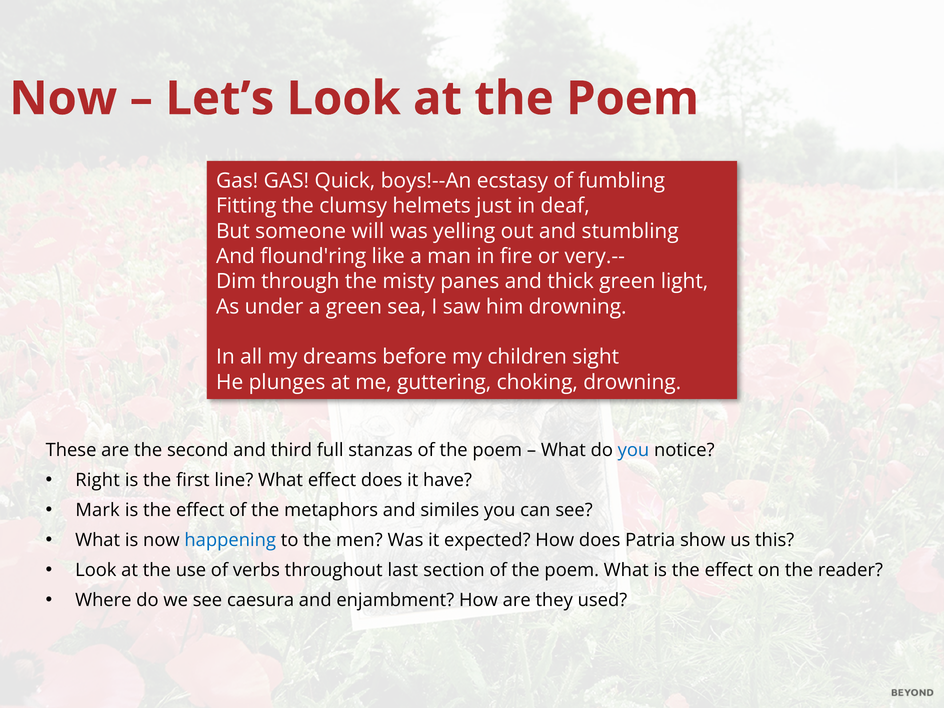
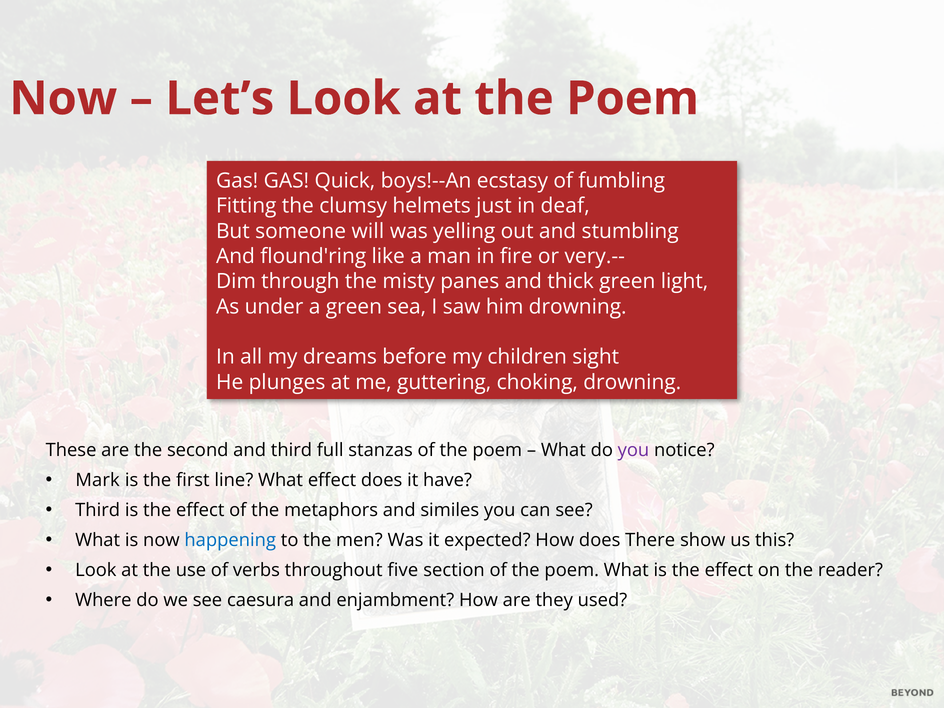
you colour: blue -> purple (633, 450)
Right: Right -> Mark (98, 480)
Mark: Mark -> Third (98, 510)
Patria: Patria -> There (650, 540)
last: last -> five (403, 570)
